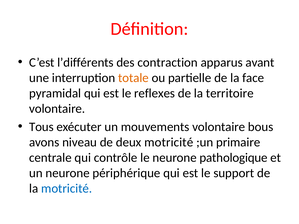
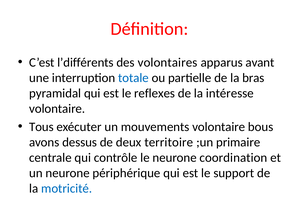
contraction: contraction -> volontaires (168, 62)
totale colour: orange -> blue (133, 78)
face: face -> bras (253, 78)
territoire: territoire -> intéresse (230, 93)
niveau: niveau -> dessus (80, 142)
deux motricité: motricité -> territoire (169, 142)
pathologique: pathologique -> coordination (233, 158)
